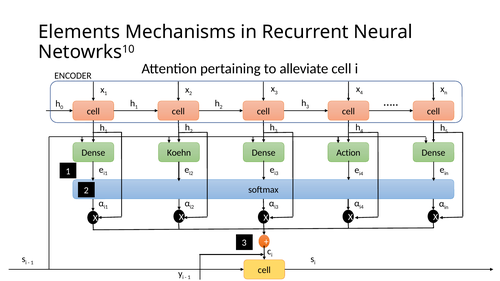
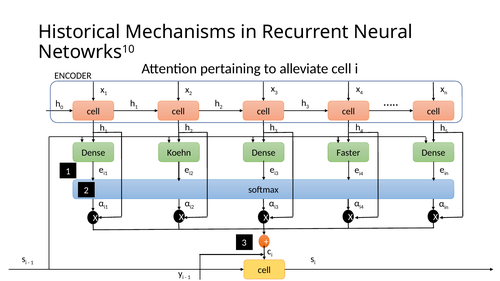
Elements: Elements -> Historical (79, 32)
Action: Action -> Faster (348, 153)
